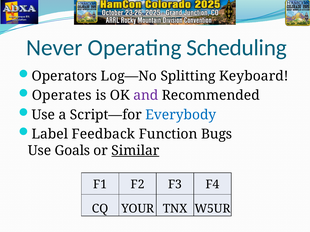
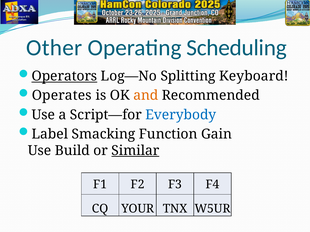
Never: Never -> Other (54, 48)
Operators underline: none -> present (64, 76)
and colour: purple -> orange (146, 96)
Feedback: Feedback -> Smacking (103, 134)
Bugs: Bugs -> Gain (217, 134)
Goals: Goals -> Build (72, 151)
